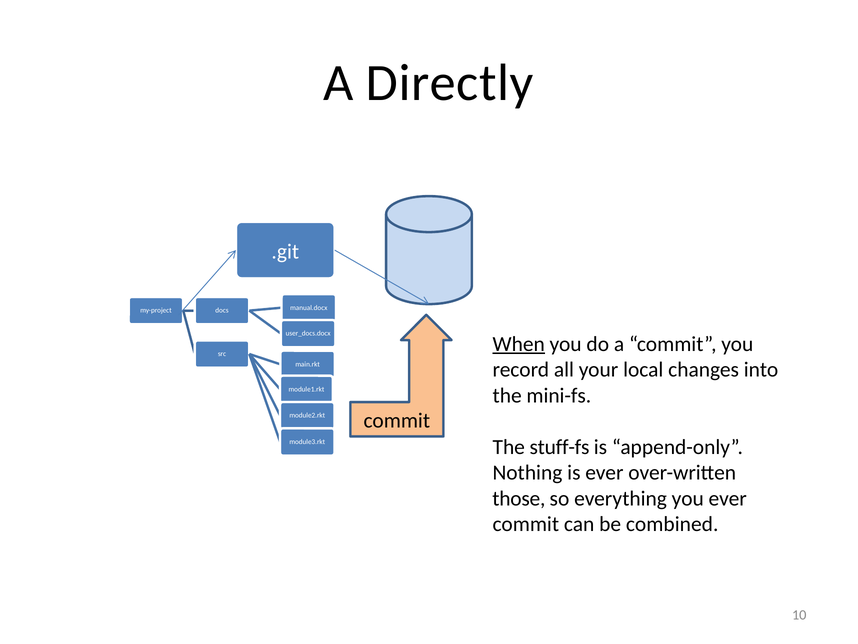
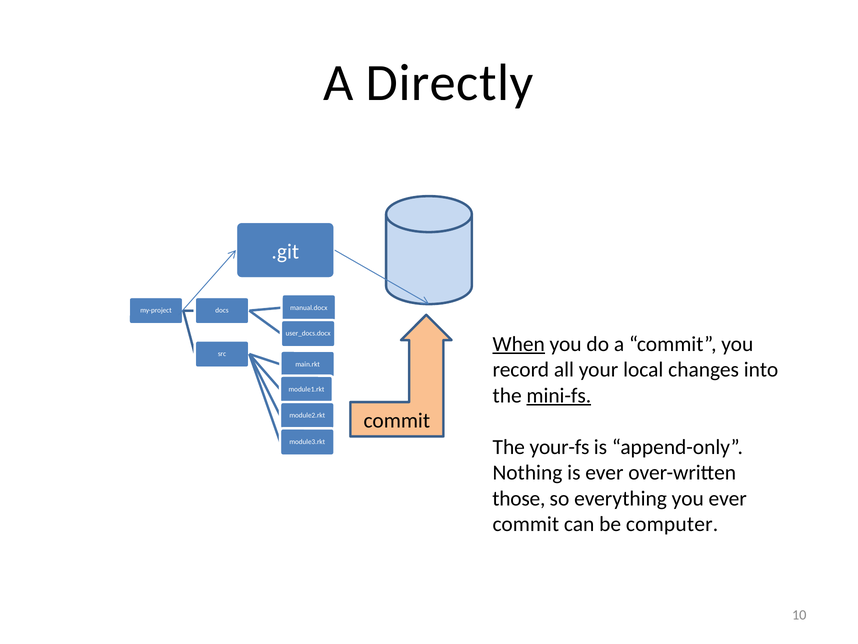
mini-fs underline: none -> present (559, 395)
stuff-fs: stuff-fs -> your-fs (560, 447)
combined: combined -> computer (672, 524)
